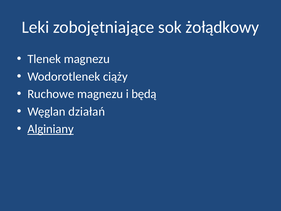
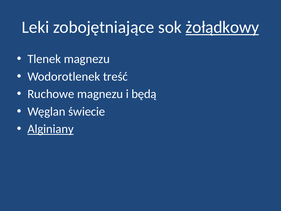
żołądkowy underline: none -> present (222, 27)
ciąży: ciąży -> treść (115, 76)
działań: działań -> świecie (87, 111)
